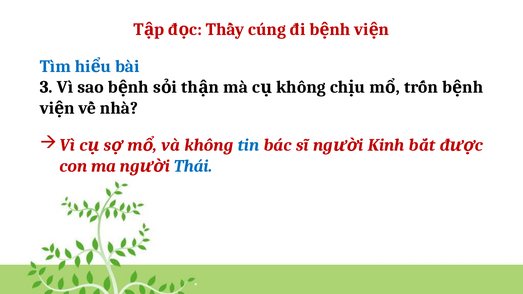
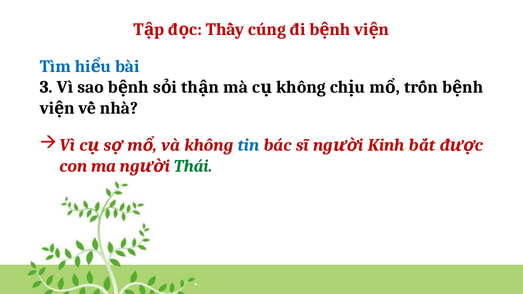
Thái colour: blue -> green (193, 166)
